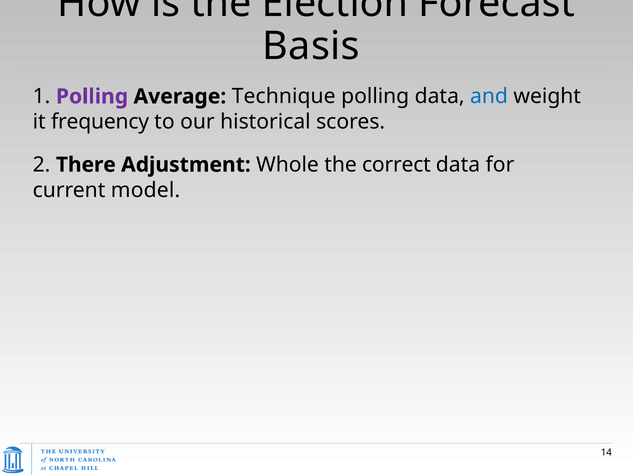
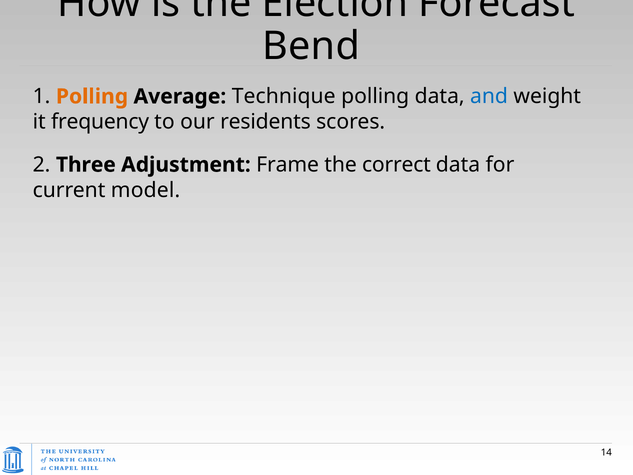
Basis: Basis -> Bend (311, 46)
Polling colour: purple -> orange (92, 96)
historical: historical -> residents (265, 122)
There: There -> Three (86, 165)
Whole: Whole -> Frame (288, 165)
